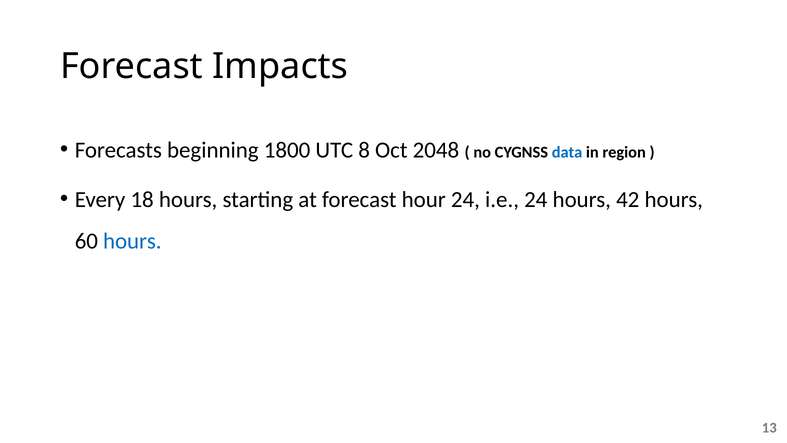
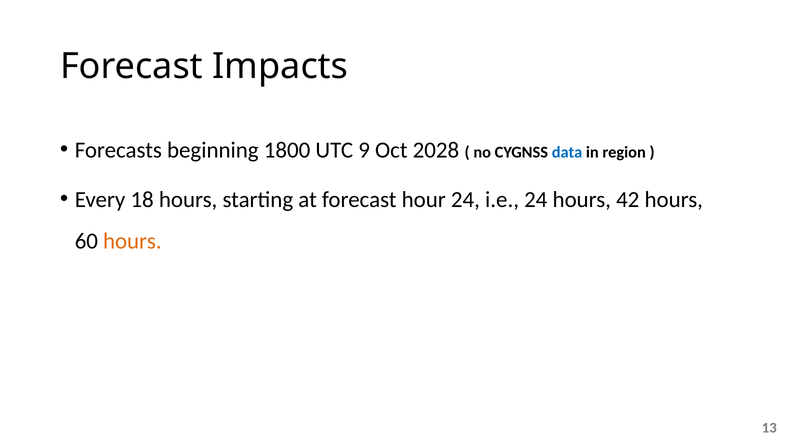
8: 8 -> 9 (364, 150)
2048: 2048 -> 2028 (436, 150)
hours colour: blue -> orange (132, 241)
